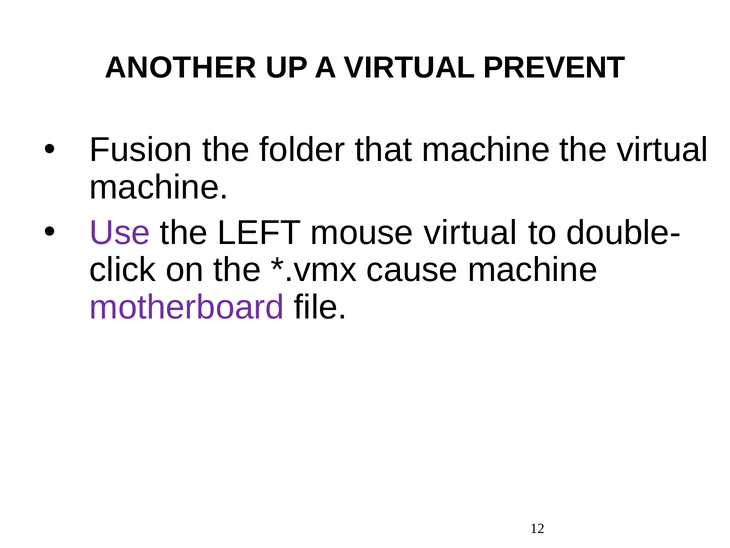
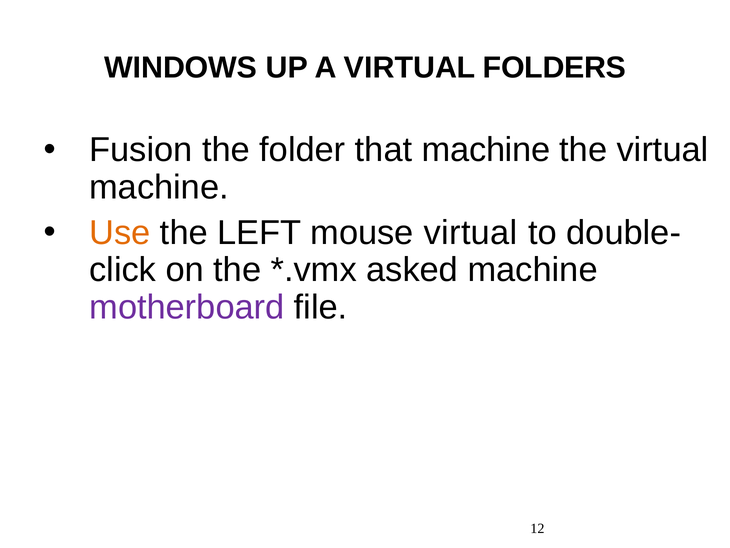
ANOTHER: ANOTHER -> WINDOWS (181, 68)
PREVENT: PREVENT -> FOLDERS (555, 68)
Use colour: purple -> orange (120, 232)
cause: cause -> asked (412, 270)
